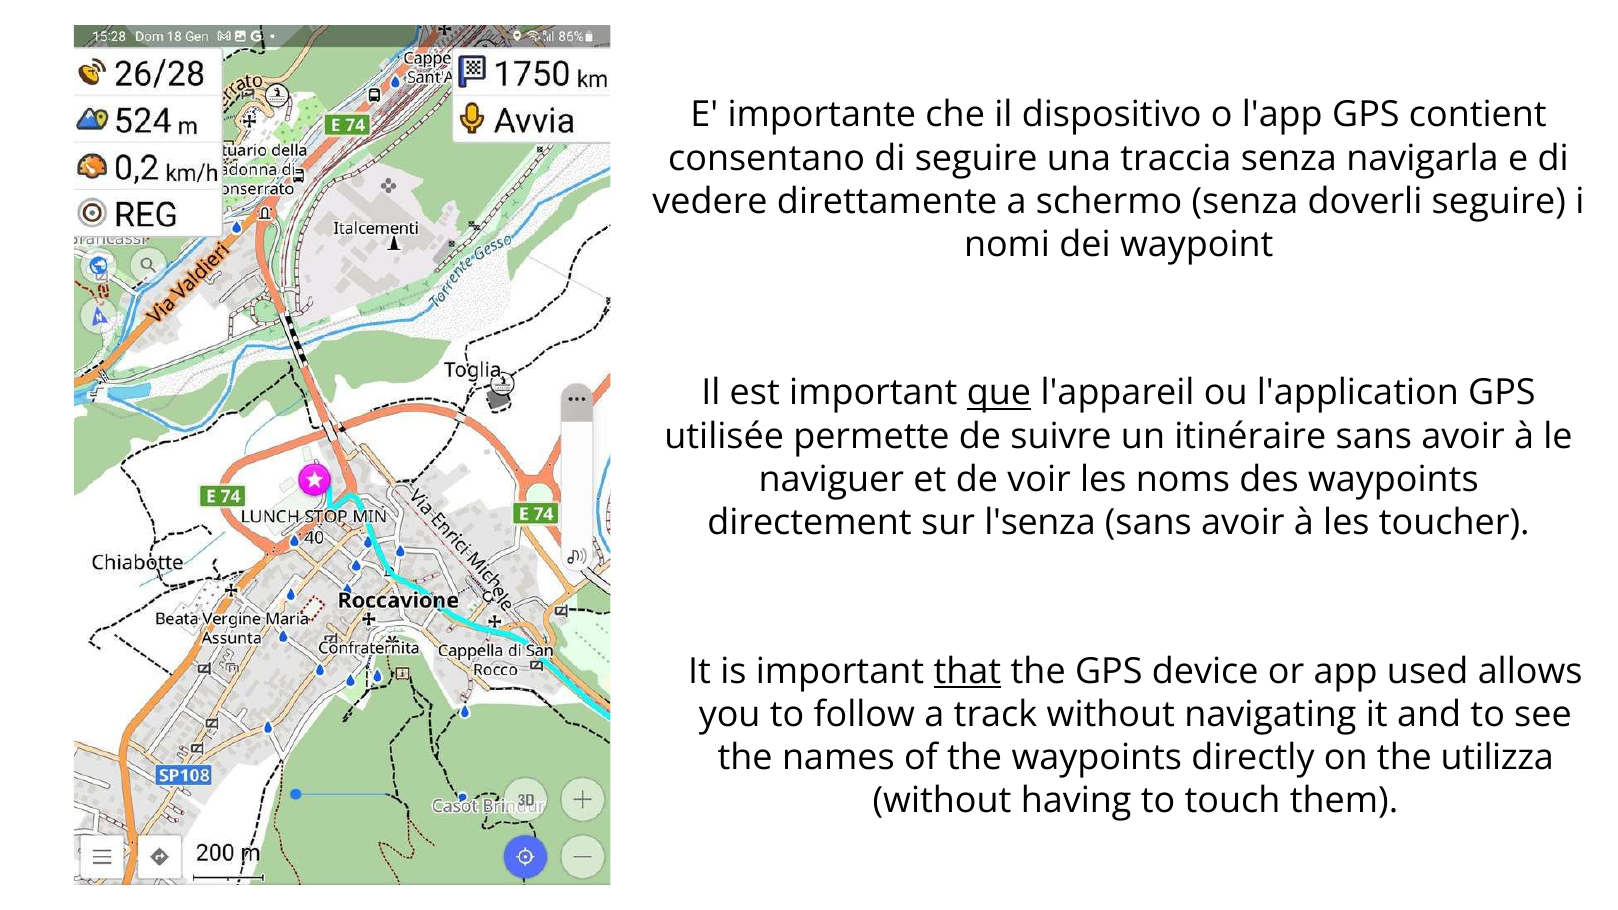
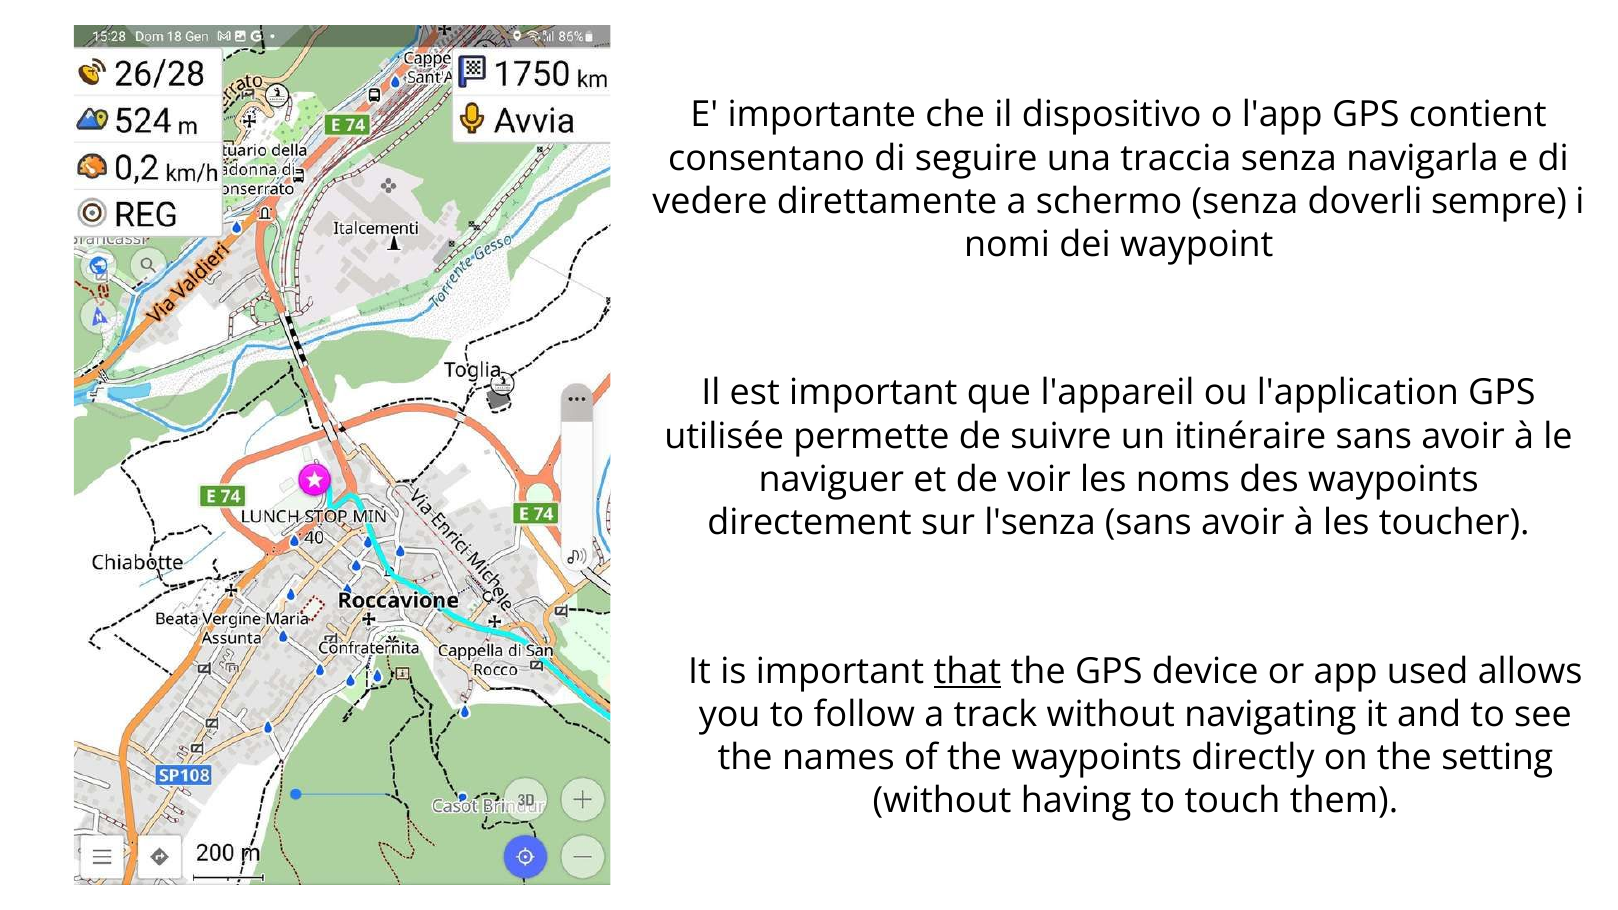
doverli seguire: seguire -> sempre (1499, 201)
que underline: present -> none (999, 393)
utilizza: utilizza -> setting (1497, 758)
